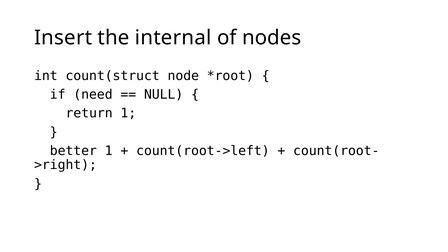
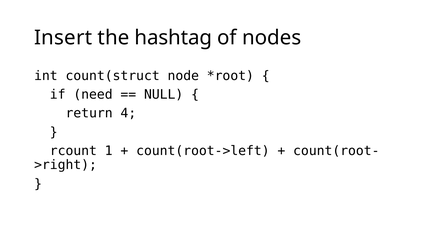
internal: internal -> hashtag (173, 38)
return 1: 1 -> 4 (128, 113)
better: better -> rcount (73, 151)
